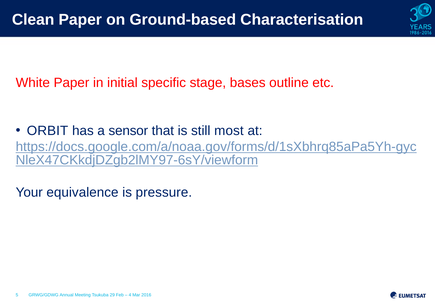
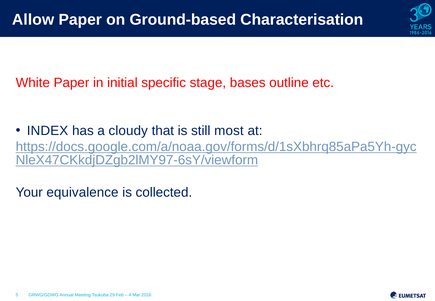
Clean: Clean -> Allow (33, 20)
ORBIT: ORBIT -> INDEX (48, 131)
sensor: sensor -> cloudy (128, 131)
pressure: pressure -> collected (164, 192)
